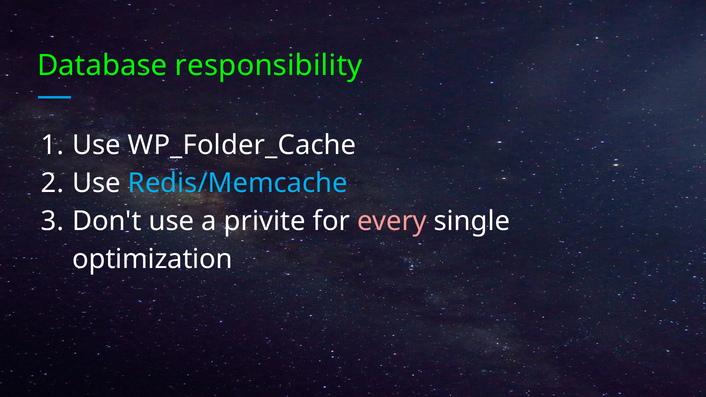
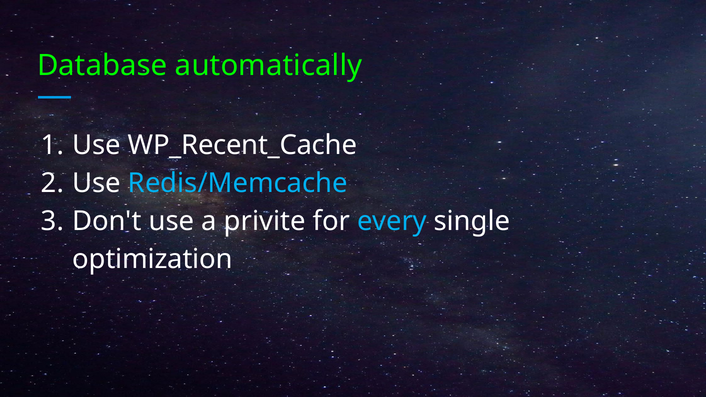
responsibility: responsibility -> automatically (269, 66)
WP_Folder_Cache: WP_Folder_Cache -> WP_Recent_Cache (242, 145)
every colour: pink -> light blue (392, 221)
